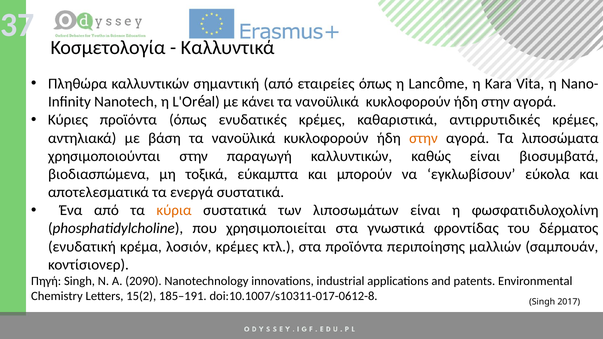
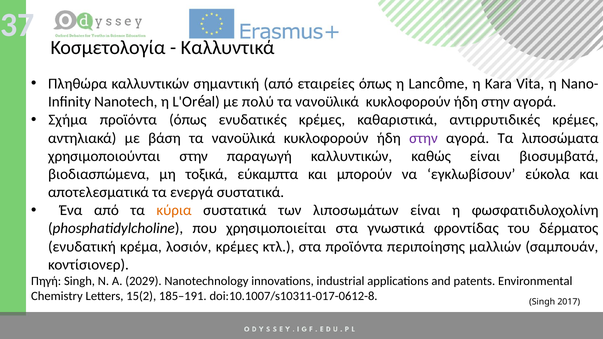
κάνει: κάνει -> πολύ (258, 102)
Κύριες: Κύριες -> Σχήμα (68, 120)
στην colour: orange -> purple (423, 138)
2090: 2090 -> 2029 (143, 281)
